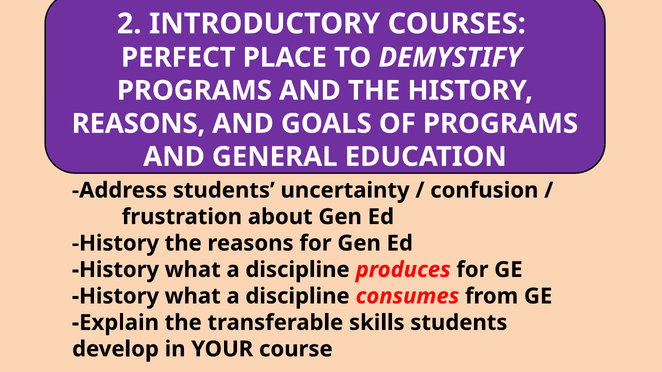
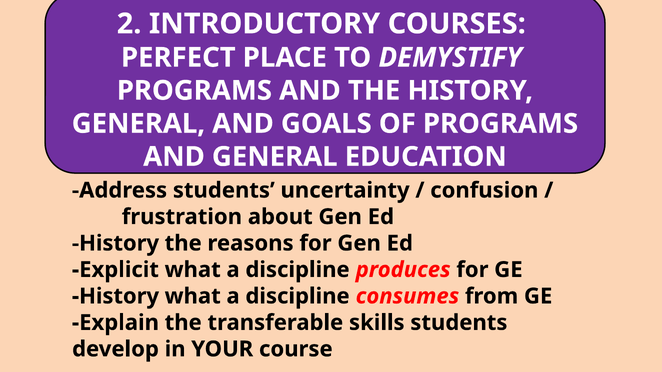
REASONS: REASONS -> GENERAL (138, 124)
History: History -> Explicit (116, 270)
